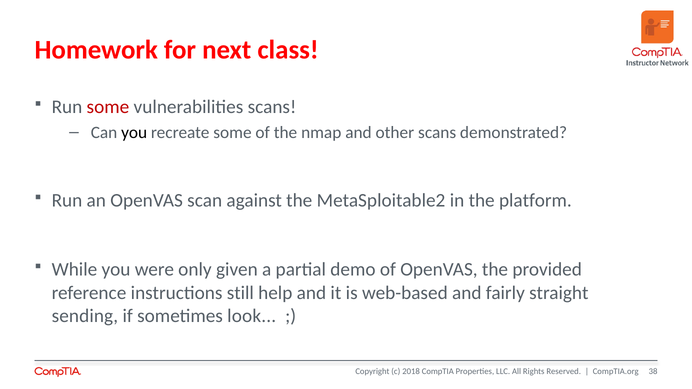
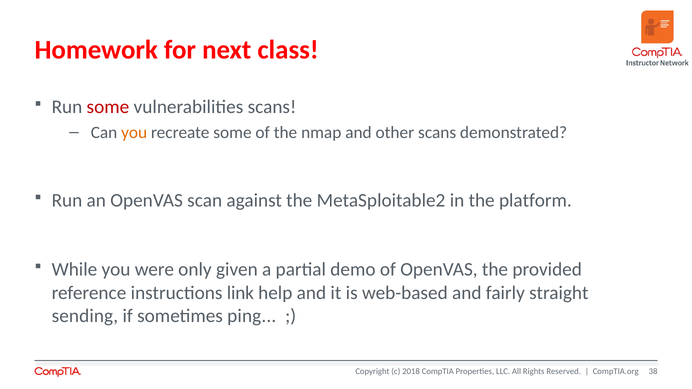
you colour: black -> orange (134, 132)
still: still -> link (240, 293)
look: look -> ping (252, 316)
